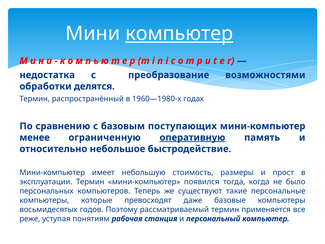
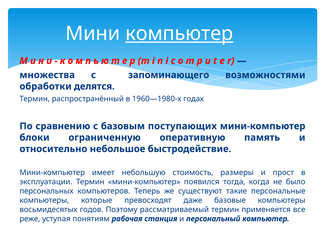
недостатка: недостатка -> множества (47, 75)
преобразование: преобразование -> запоминающего (169, 75)
менее: менее -> блоки (35, 137)
оперативную underline: present -> none (192, 137)
